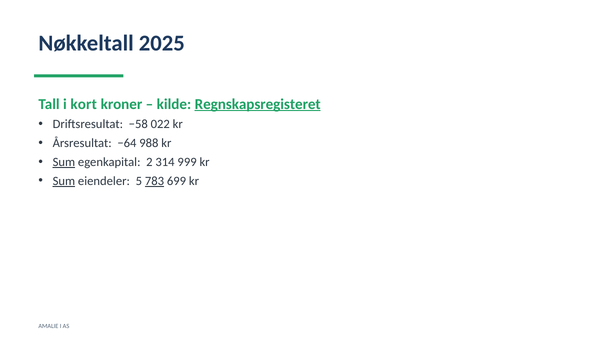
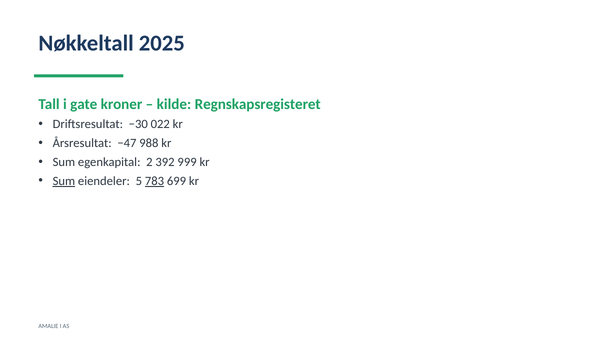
kort: kort -> gate (84, 104)
Regnskapsregisteret underline: present -> none (258, 104)
−58: −58 -> −30 (138, 124)
−64: −64 -> −47 (127, 143)
Sum underline: present -> none (64, 162)
314: 314 -> 392 (165, 162)
